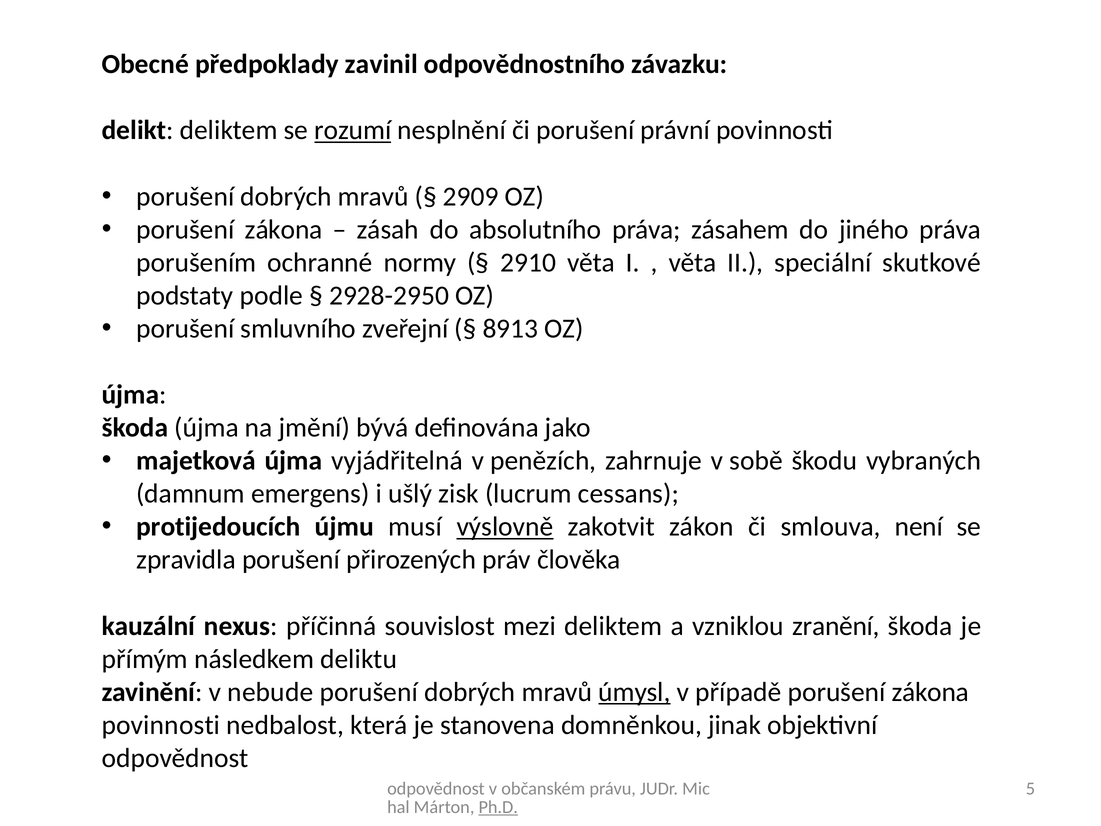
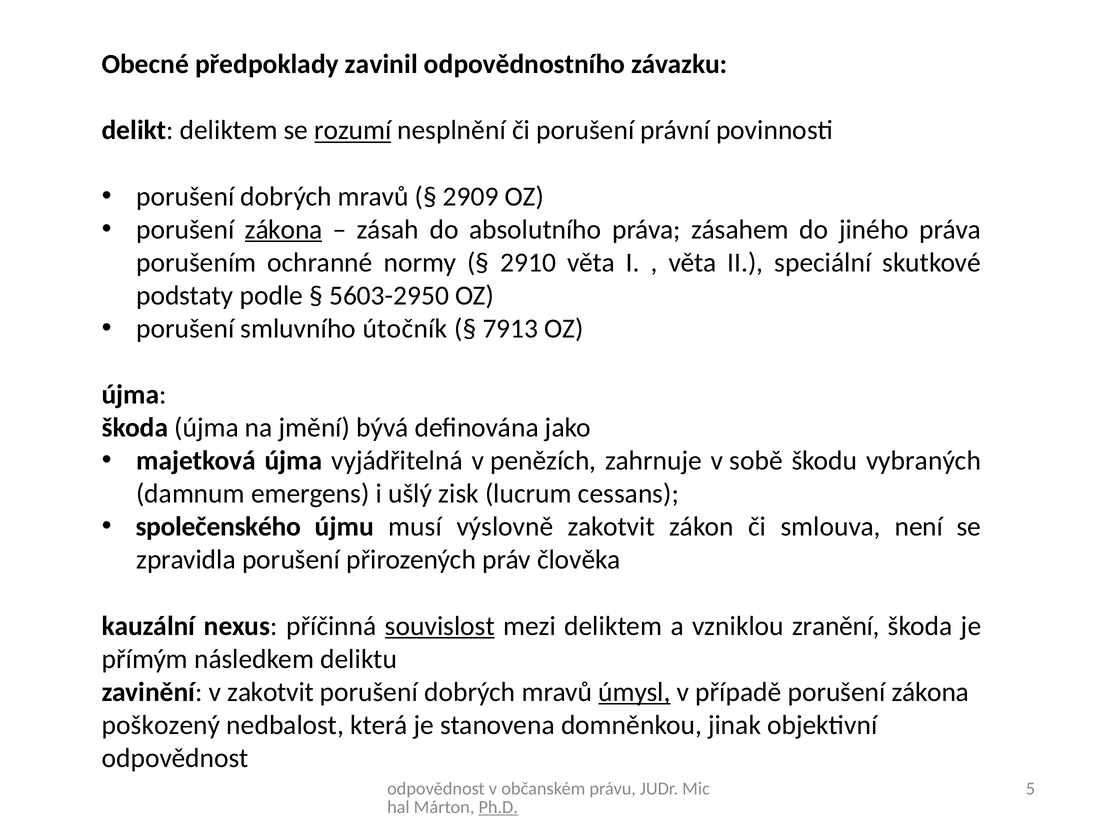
zákona underline: none -> present (284, 229)
2928-2950: 2928-2950 -> 5603-2950 (389, 295)
zveřejní: zveřejní -> útočník (405, 328)
8913: 8913 -> 7913 (510, 328)
protijedoucích: protijedoucích -> společenského (218, 527)
výslovně underline: present -> none (505, 527)
souvislost underline: none -> present (440, 626)
v nebude: nebude -> zakotvit (271, 692)
povinnosti: povinnosti -> poškozený (161, 725)
